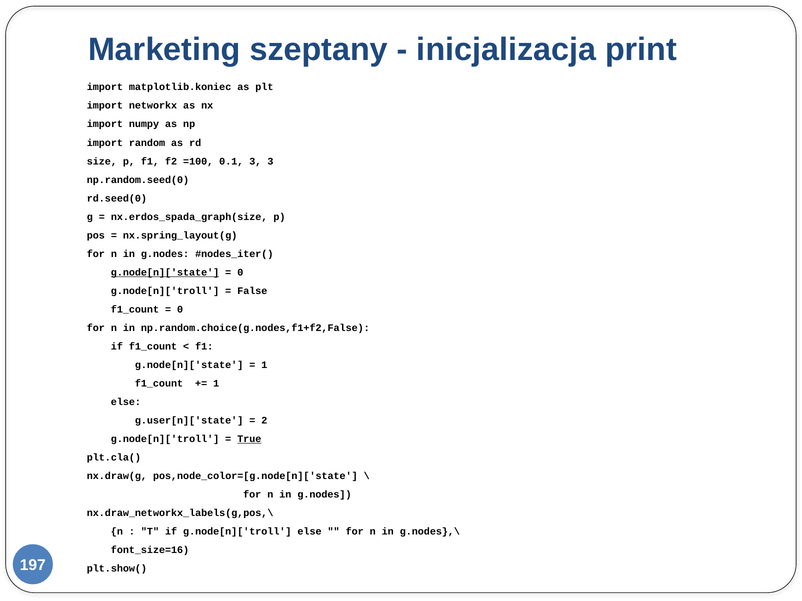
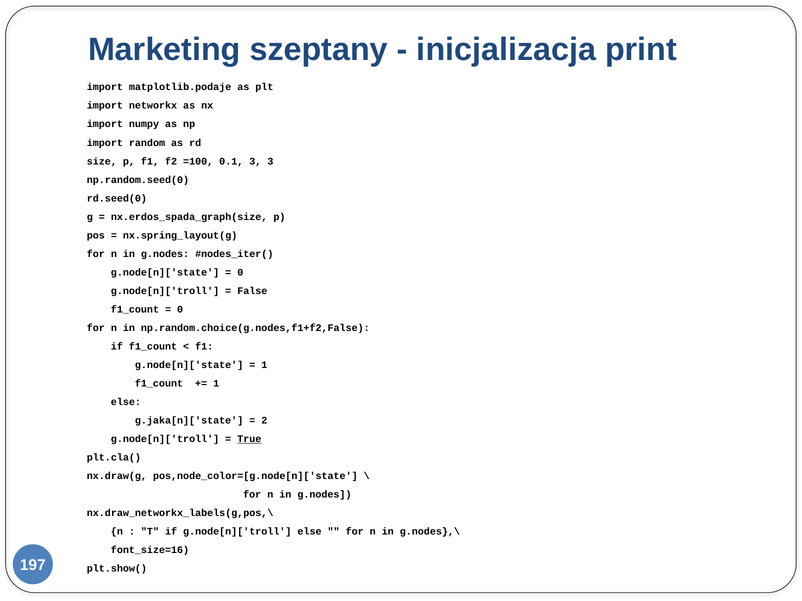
matplotlib.koniec: matplotlib.koniec -> matplotlib.podaje (180, 87)
g.node[n]['state underline: present -> none (165, 273)
g.user[n]['state: g.user[n]['state -> g.jaka[n]['state (189, 421)
